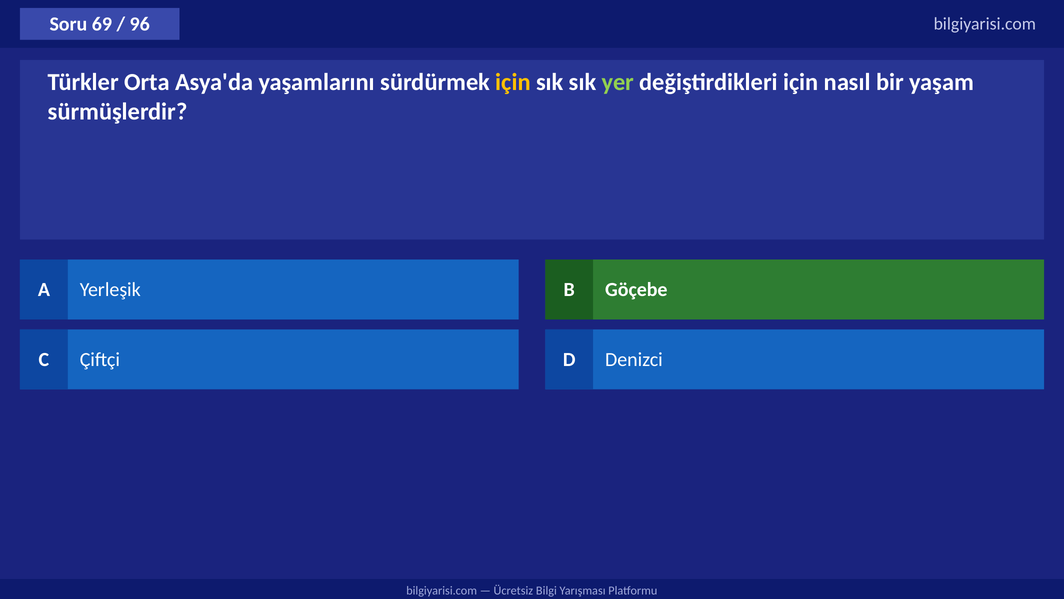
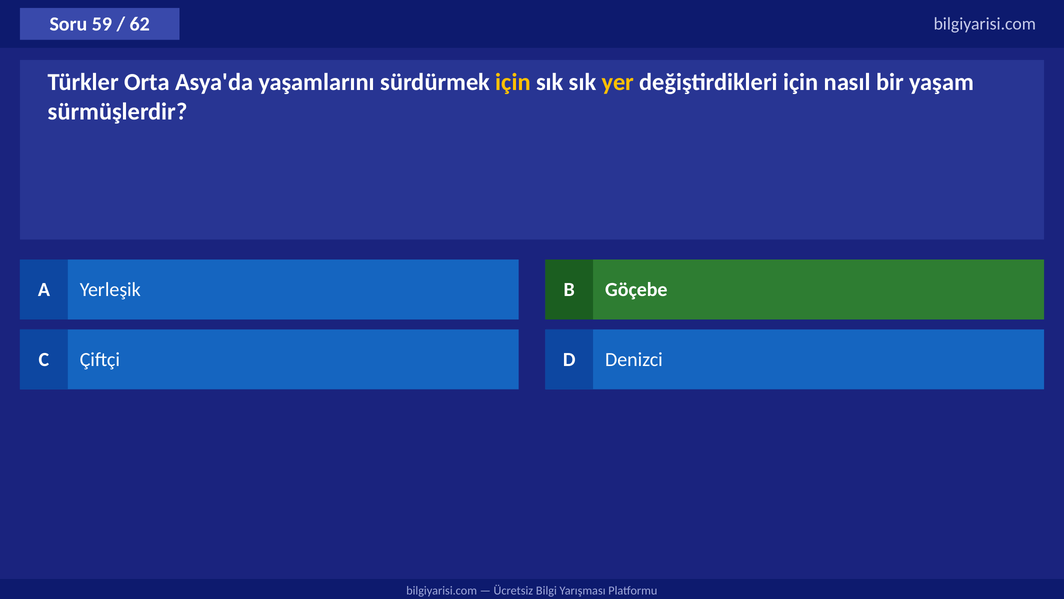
69: 69 -> 59 (102, 24)
96: 96 -> 62 (140, 24)
yer colour: light green -> yellow (618, 82)
